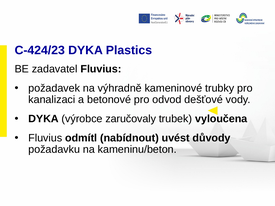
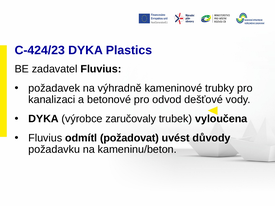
nabídnout: nabídnout -> požadovat (129, 138)
